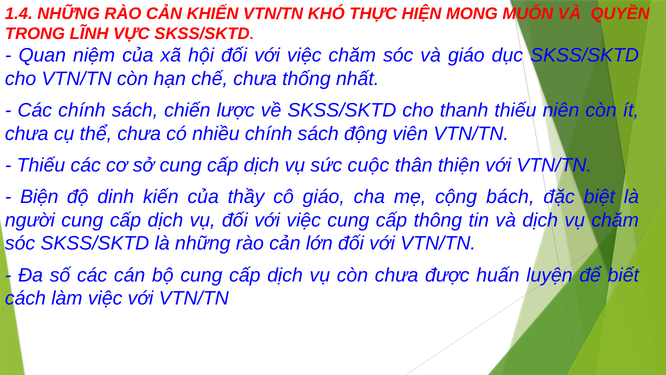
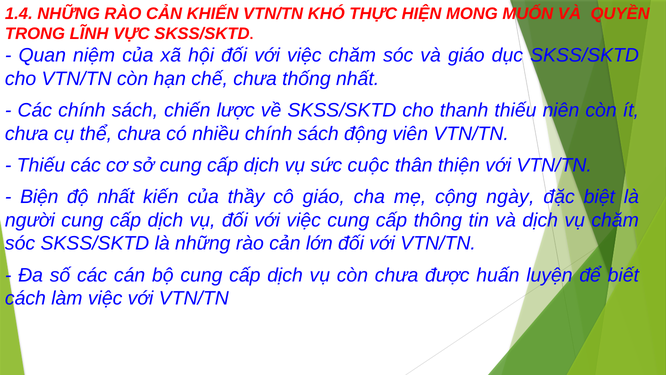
độ dinh: dinh -> nhất (116, 197)
bách: bách -> ngày (510, 197)
